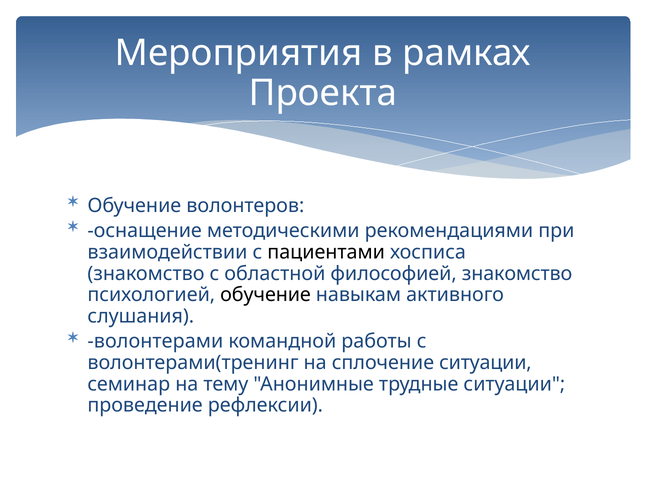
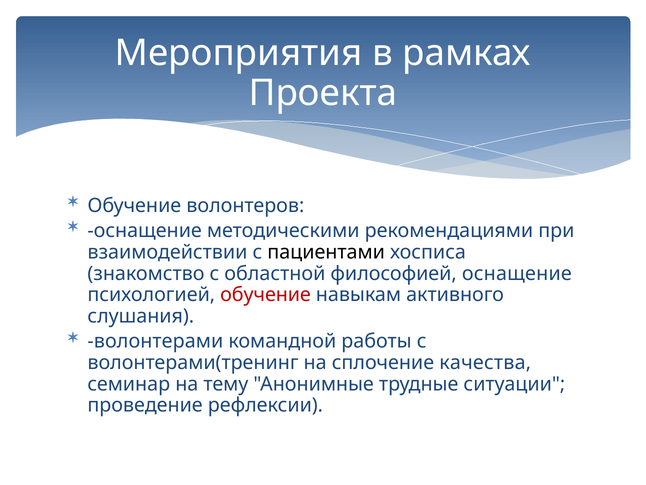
философией знакомство: знакомство -> оснащение (517, 273)
обучение colour: black -> red (266, 295)
сплочение ситуации: ситуации -> качества (485, 362)
